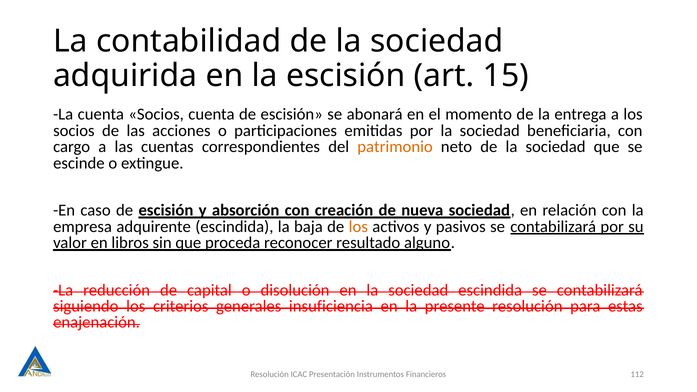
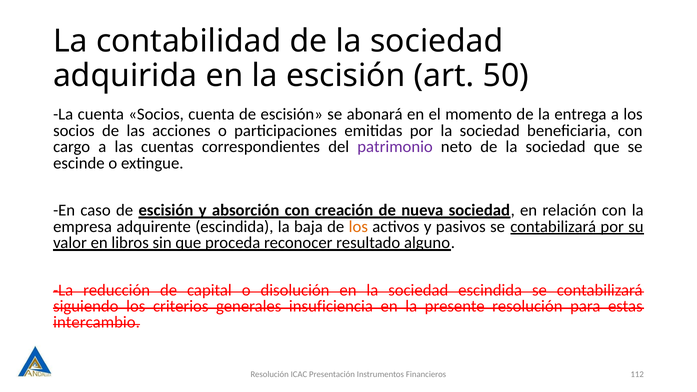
15: 15 -> 50 (506, 76)
patrimonio colour: orange -> purple (395, 147)
enajenación: enajenación -> intercambio (97, 323)
